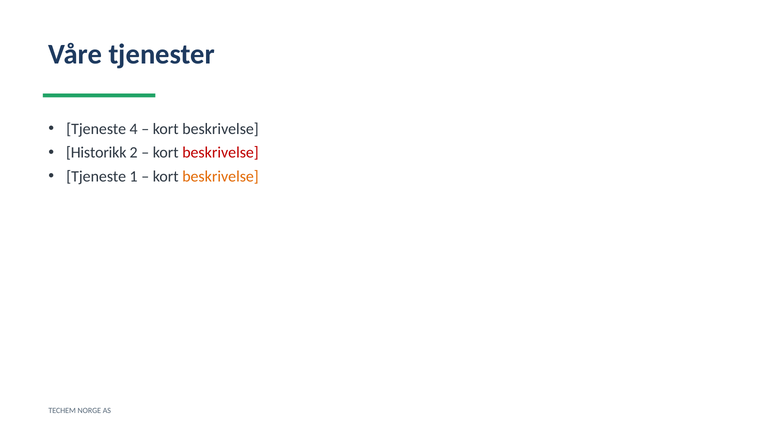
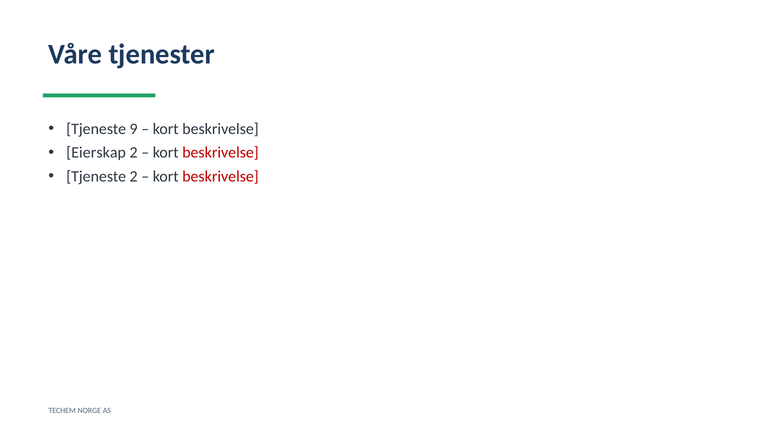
4: 4 -> 9 (134, 129)
Historikk: Historikk -> Eierskap (96, 153)
Tjeneste 1: 1 -> 2 (134, 177)
beskrivelse colour: orange -> red (220, 177)
